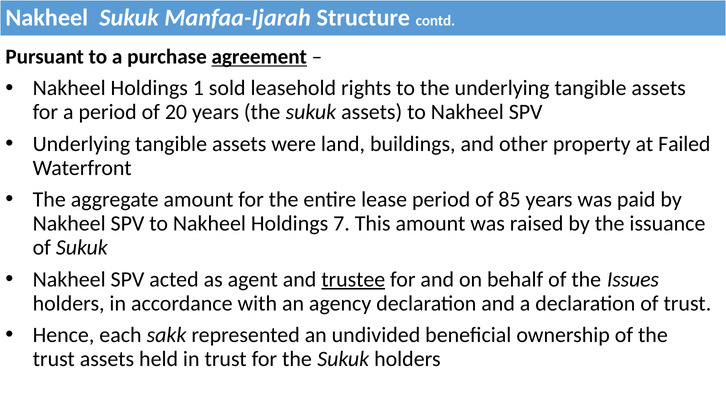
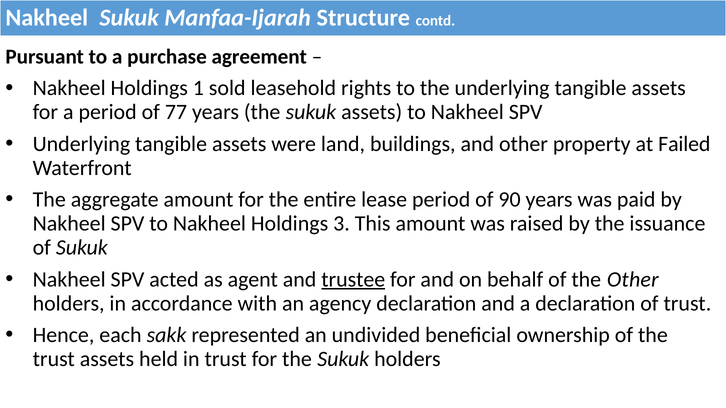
agreement underline: present -> none (259, 57)
20: 20 -> 77 (176, 112)
85: 85 -> 90 (510, 200)
7: 7 -> 3 (341, 224)
the Issues: Issues -> Other (633, 280)
